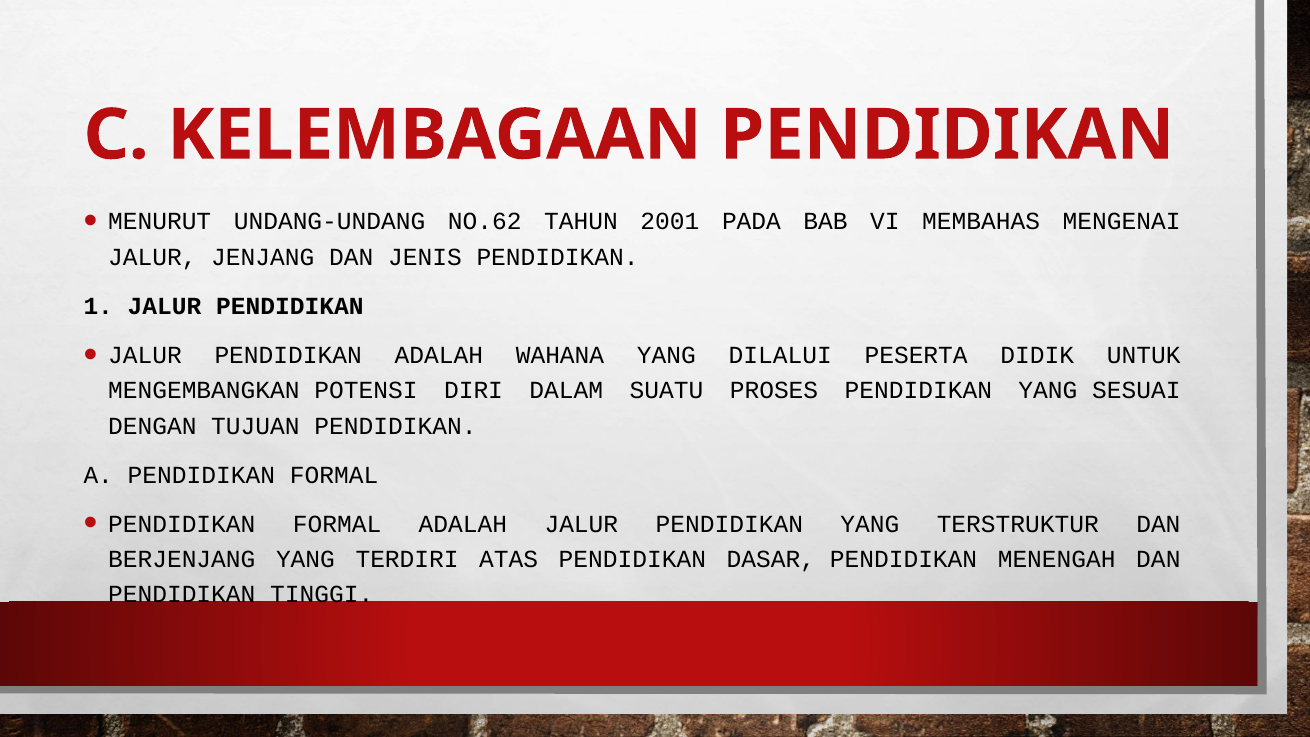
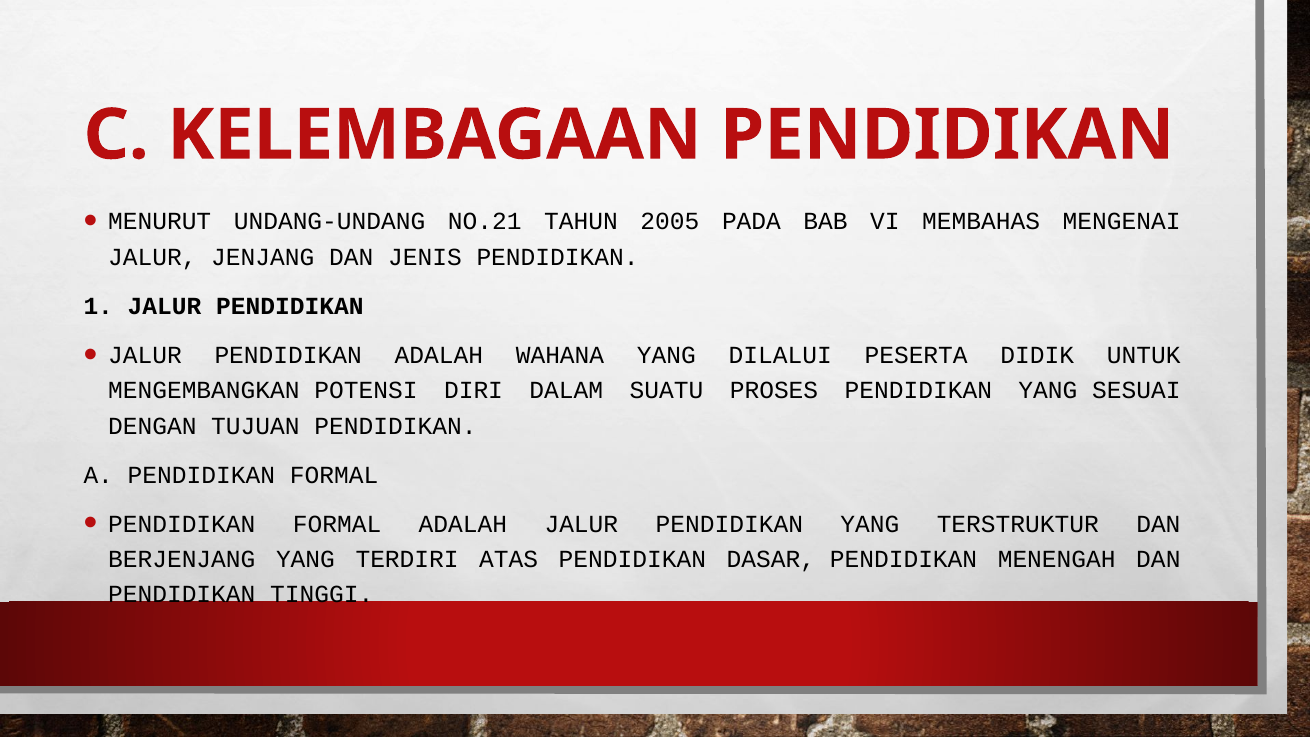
NO.62: NO.62 -> NO.21 (485, 222)
2001: 2001 -> 2005 (670, 222)
